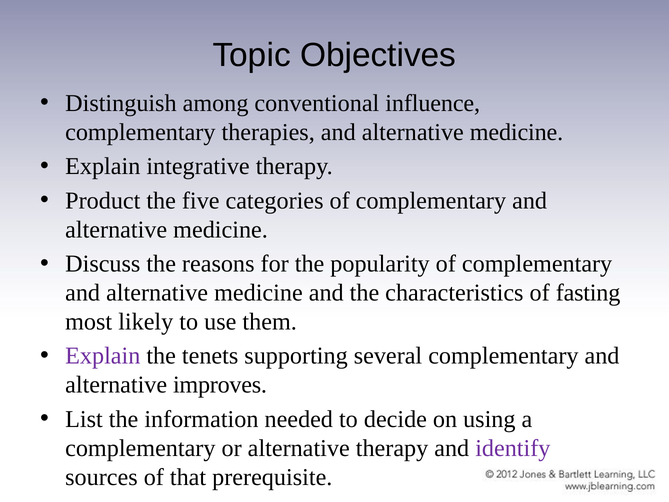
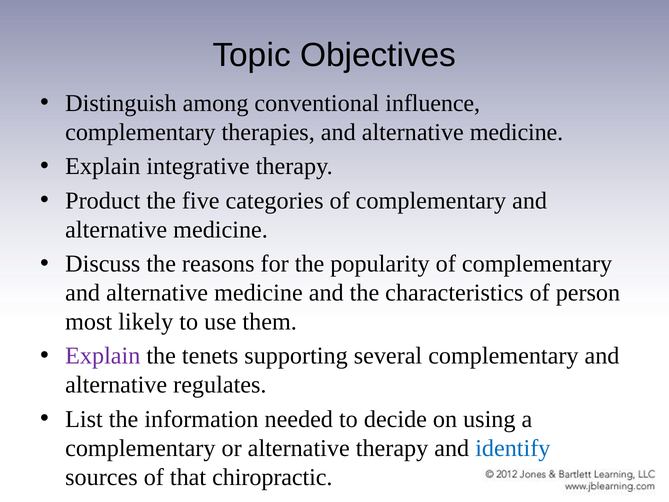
fasting: fasting -> person (588, 293)
improves: improves -> regulates (220, 385)
identify colour: purple -> blue (513, 448)
prerequisite: prerequisite -> chiropractic (272, 477)
